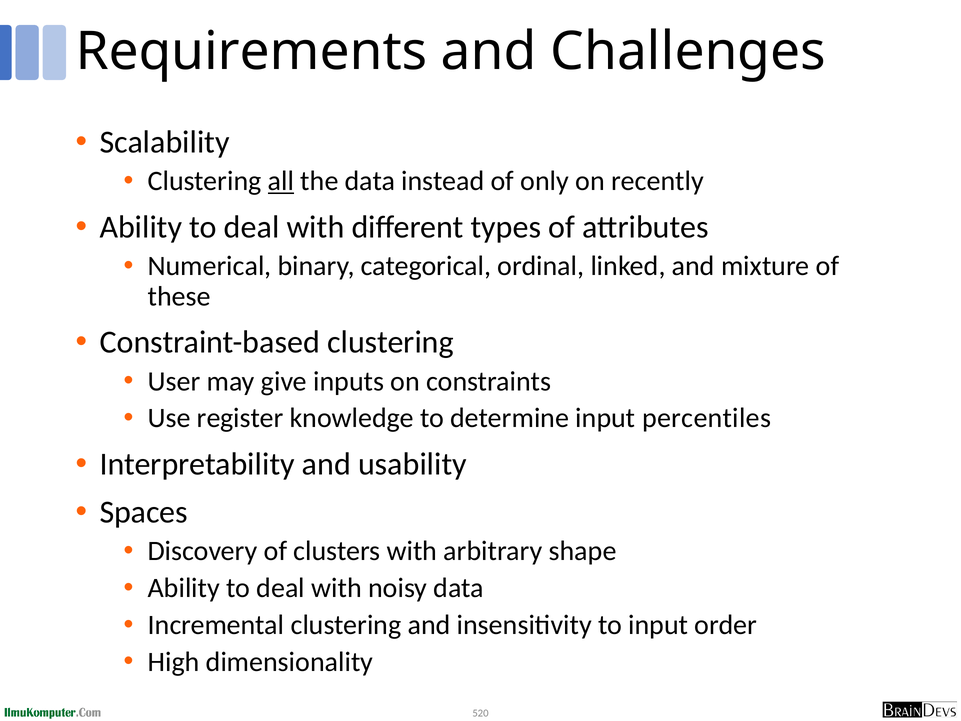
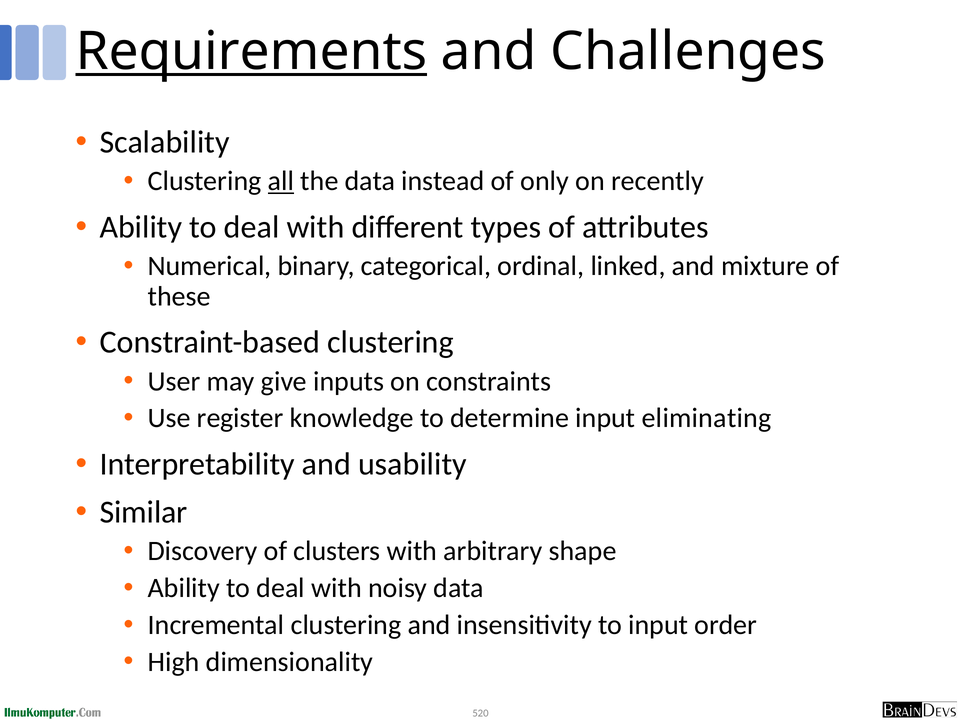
Requirements underline: none -> present (251, 52)
percentiles: percentiles -> eliminating (707, 418)
Spaces: Spaces -> Similar (144, 512)
